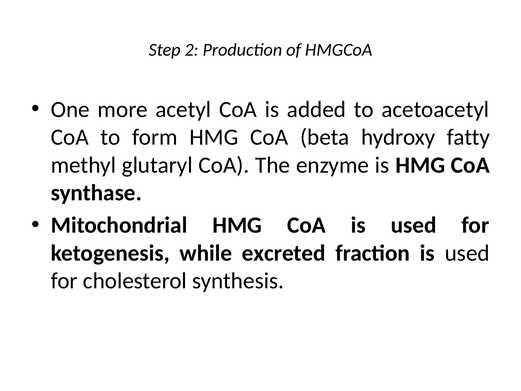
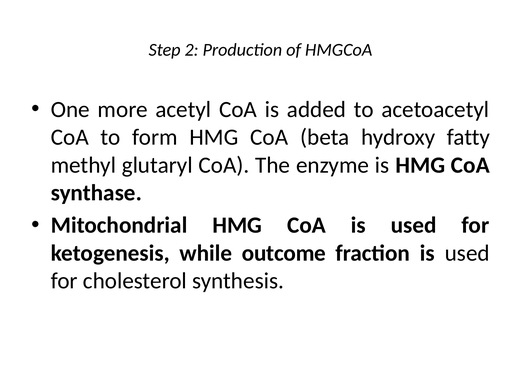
excreted: excreted -> outcome (284, 253)
